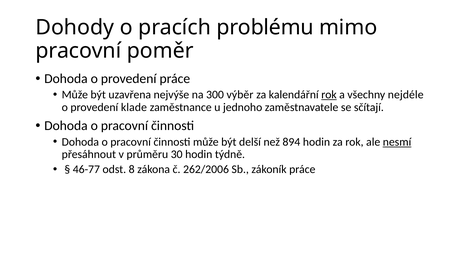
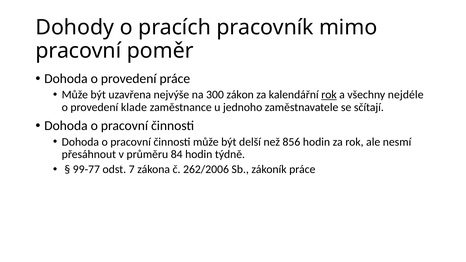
problému: problému -> pracovník (265, 28)
výběr: výběr -> zákon (240, 95)
894: 894 -> 856 (291, 142)
nesmí underline: present -> none (397, 142)
30: 30 -> 84 (177, 155)
46-77: 46-77 -> 99-77 (86, 170)
8: 8 -> 7 (132, 170)
